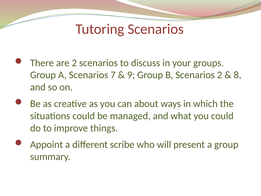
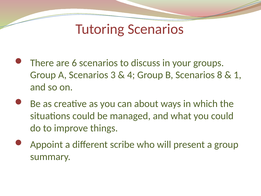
are 2: 2 -> 6 (74, 63)
7: 7 -> 3 (113, 75)
9: 9 -> 4 (131, 75)
Scenarios 2: 2 -> 8 (220, 75)
8: 8 -> 1 (238, 75)
